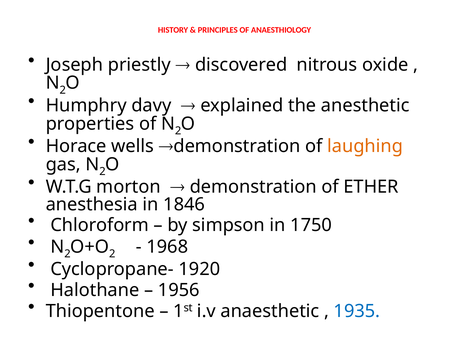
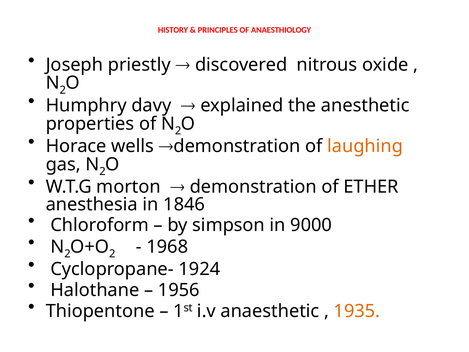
1750: 1750 -> 9000 (311, 225)
1920: 1920 -> 1924 (199, 269)
1935 colour: blue -> orange (357, 311)
